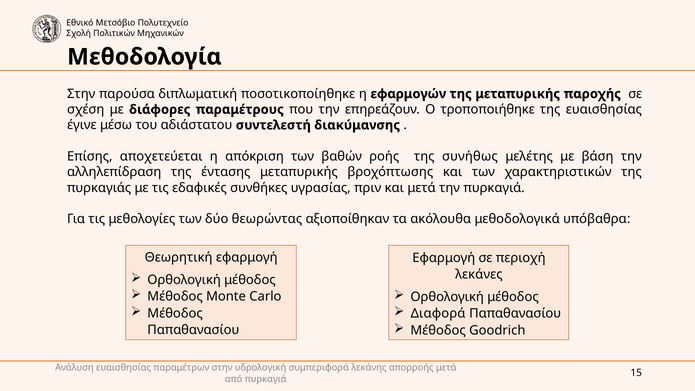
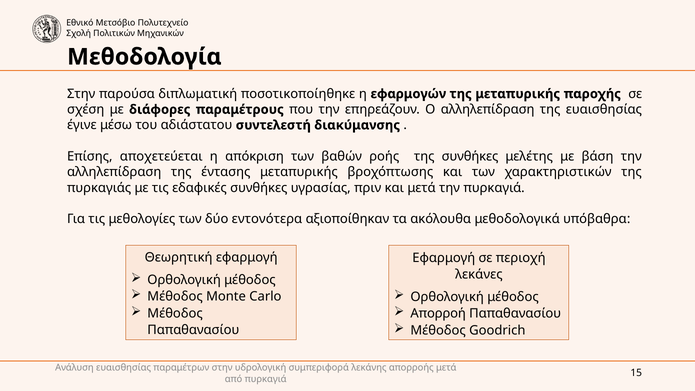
Ο τροποποιήθηκε: τροποποιήθηκε -> αλληλεπίδραση (488, 109)
της συνήθως: συνήθως -> συνθήκες (470, 156)
θεωρώντας: θεωρώντας -> εντονότερα (267, 219)
Διαφορά: Διαφορά -> Απορροή (438, 314)
